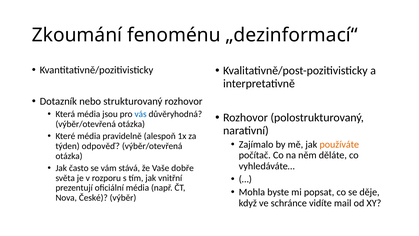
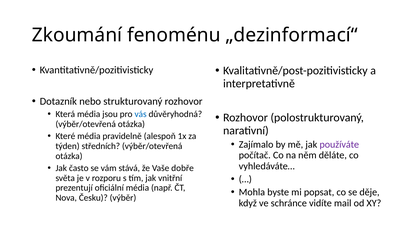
používáte colour: orange -> purple (339, 144)
odpověď: odpověď -> středních (101, 146)
České: České -> Česku (93, 198)
